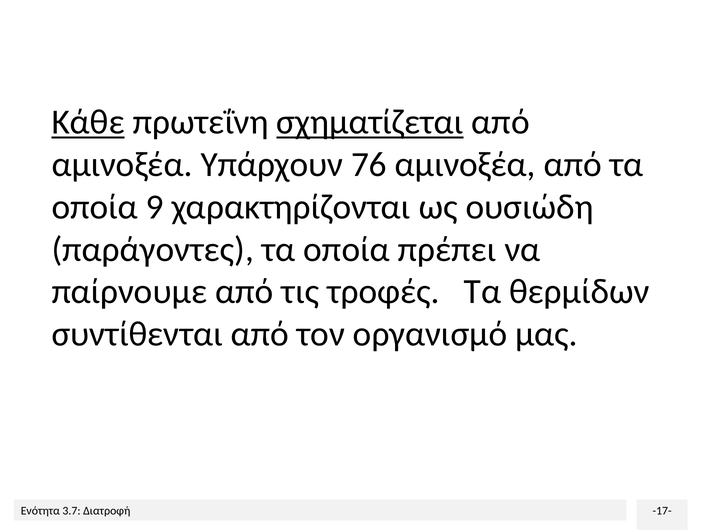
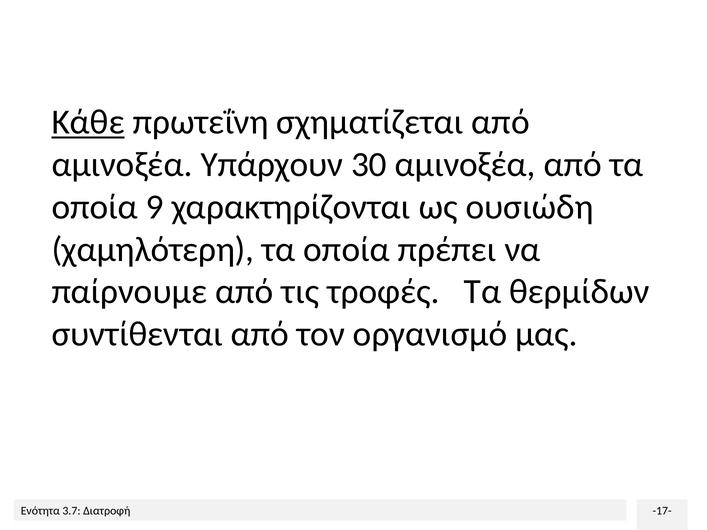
σχηματίζεται underline: present -> none (370, 122)
76: 76 -> 30 (369, 165)
παράγοντες: παράγοντες -> χαμηλότερη (153, 250)
